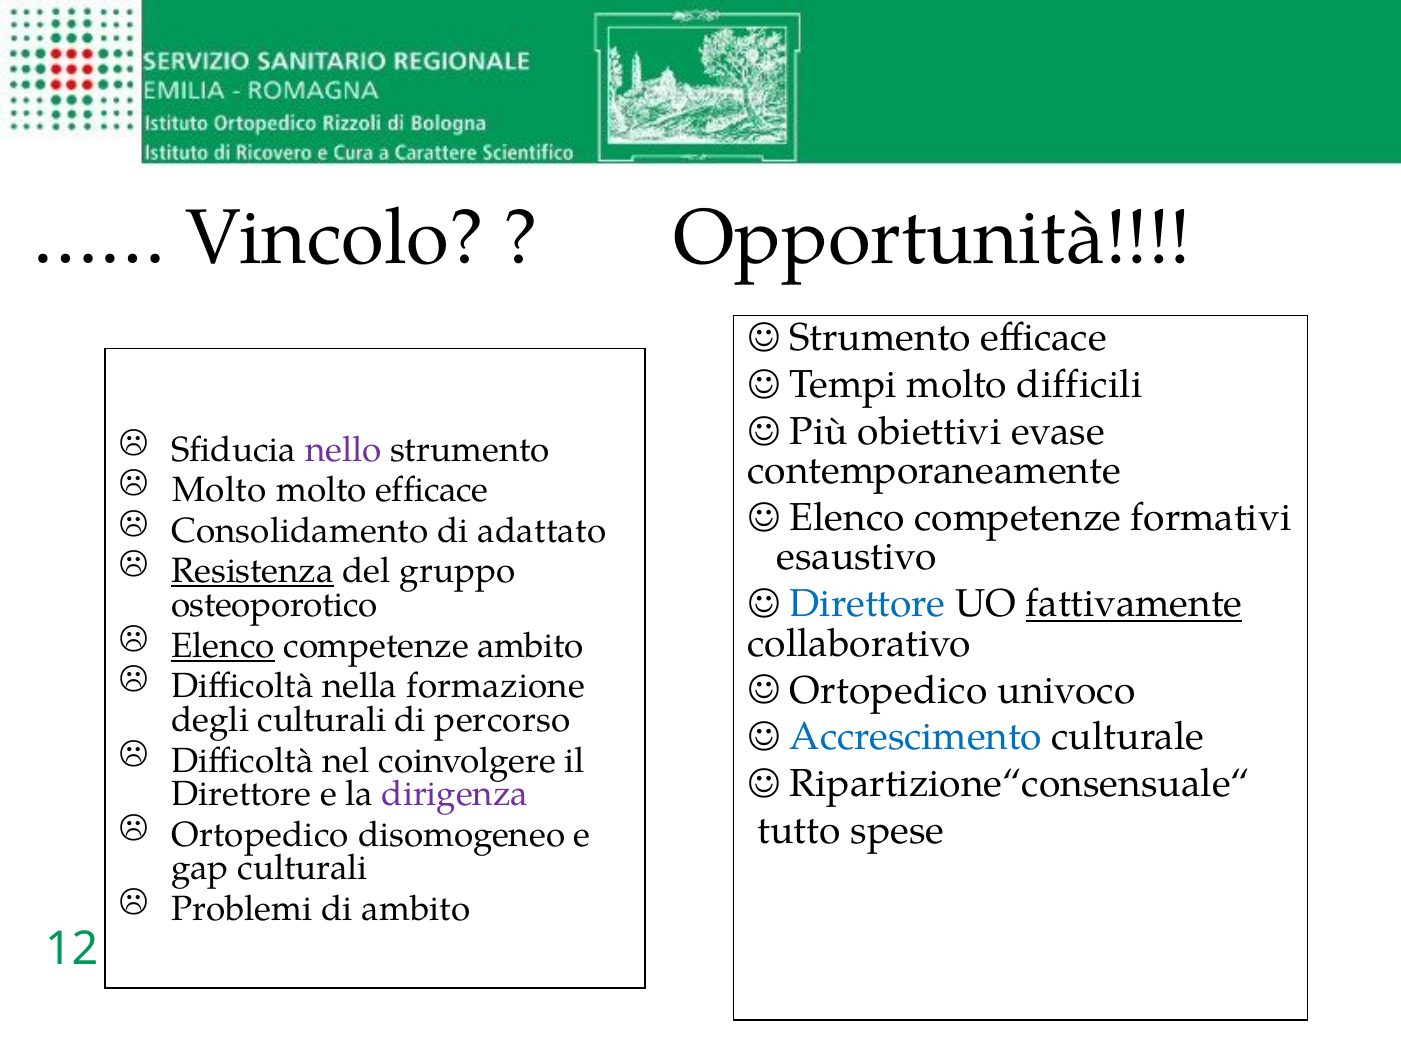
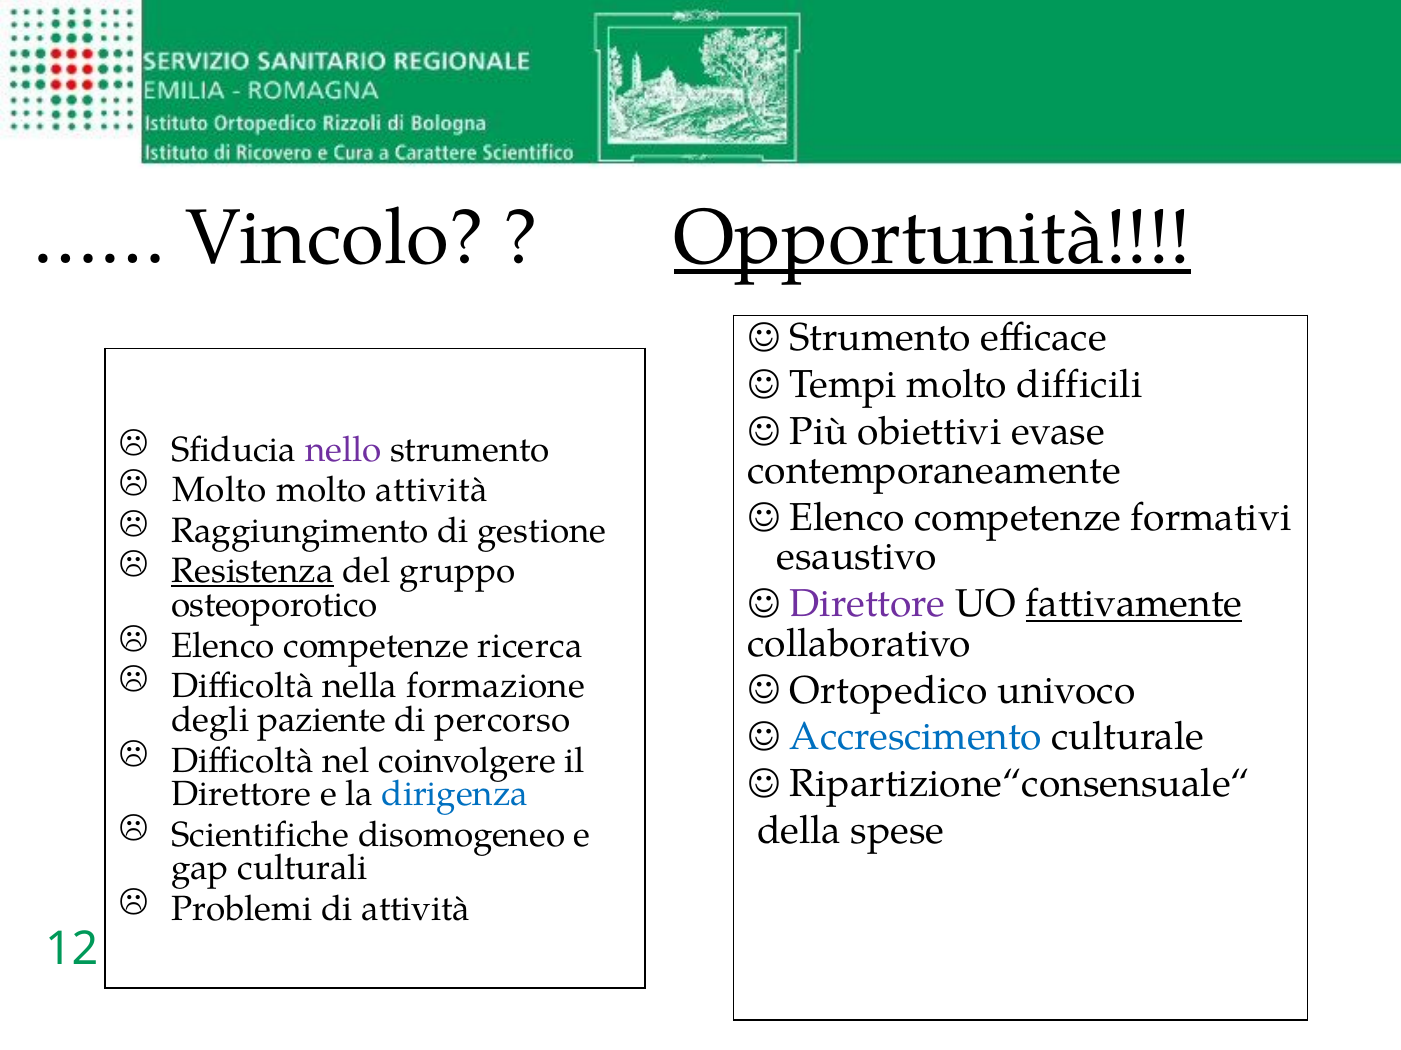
Opportunità underline: none -> present (933, 238)
molto efficace: efficace -> attività (432, 490)
Consolidamento: Consolidamento -> Raggiungimento (300, 531)
adattato: adattato -> gestione (542, 531)
Direttore colour: blue -> purple (868, 604)
Elenco underline: present -> none (223, 646)
competenze ambito: ambito -> ricerca (530, 646)
degli culturali: culturali -> paziente (322, 720)
dirigenza colour: purple -> blue (455, 795)
Ortopedico: Ortopedico -> Scientifiche (260, 835)
tutto: tutto -> della (799, 832)
di ambito: ambito -> attività (416, 910)
